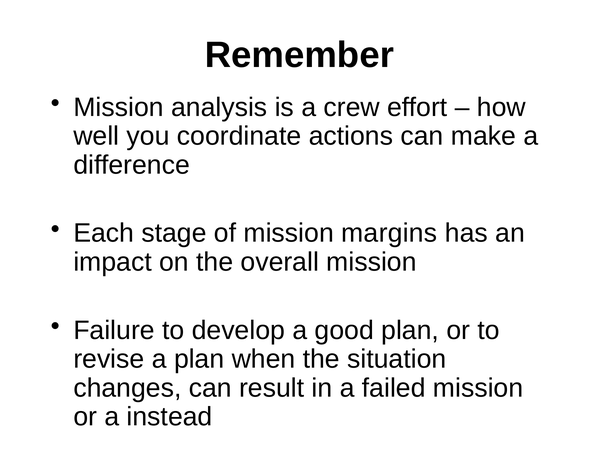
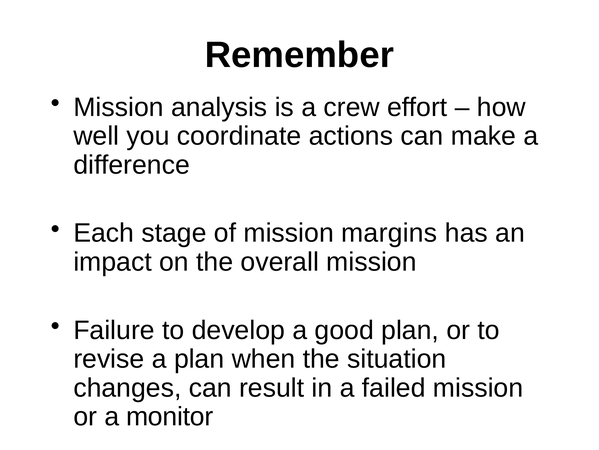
instead: instead -> monitor (170, 416)
